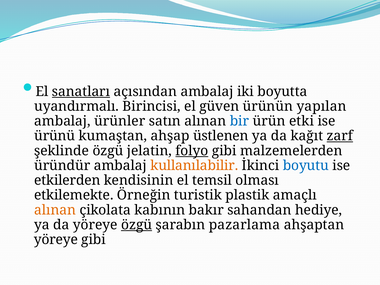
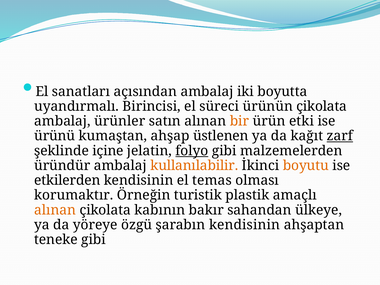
sanatları underline: present -> none (81, 91)
güven: güven -> süreci (219, 106)
ürünün yapılan: yapılan -> çikolata (322, 106)
bir colour: blue -> orange (239, 121)
şeklinde özgü: özgü -> içine (108, 151)
boyutu colour: blue -> orange (306, 166)
temsil: temsil -> temas (212, 180)
etkilemekte: etkilemekte -> korumaktır (74, 195)
hediye: hediye -> ülkeye (319, 210)
özgü underline: present -> none (137, 225)
şarabın pazarlama: pazarlama -> kendisinin (244, 225)
yöreye: yöreye -> teneke (56, 240)
